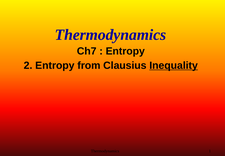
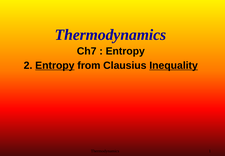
Entropy underline: none -> present (55, 65)
